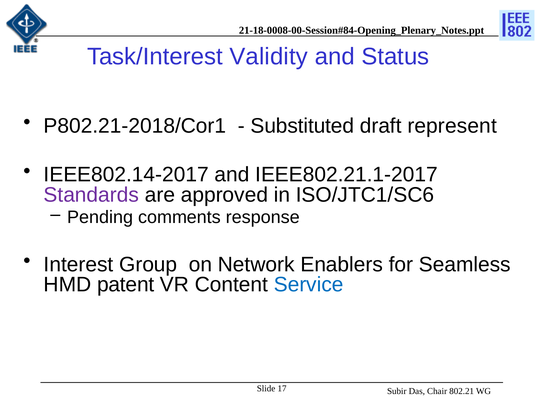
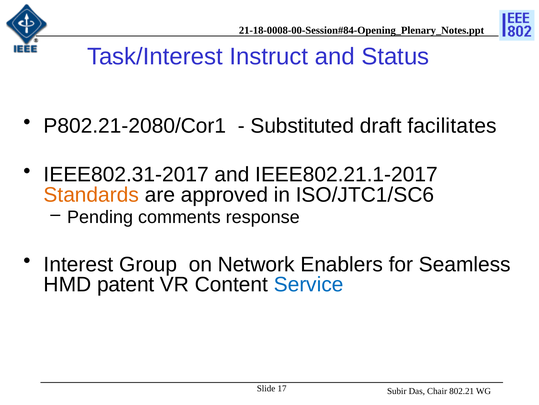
Validity: Validity -> Instruct (269, 57)
P802.21-2018/Cor1: P802.21-2018/Cor1 -> P802.21-2080/Cor1 (135, 126)
represent: represent -> facilitates (452, 126)
IEEE802.14-2017: IEEE802.14-2017 -> IEEE802.31-2017 (126, 174)
Standards colour: purple -> orange (91, 195)
